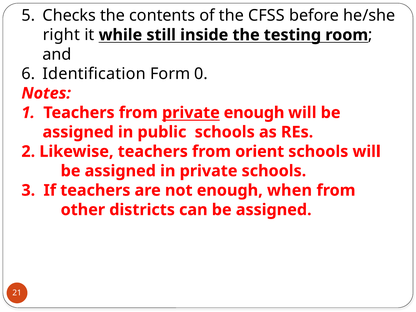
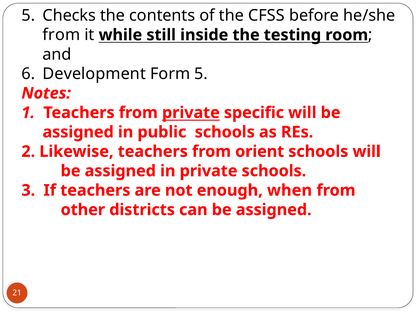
right: right -> from (61, 35)
Identification: Identification -> Development (94, 74)
Form 0: 0 -> 5 (201, 74)
private enough: enough -> specific (254, 113)
